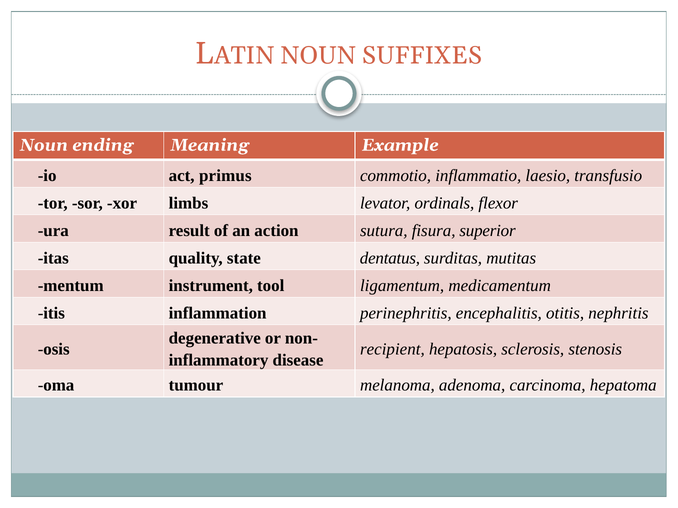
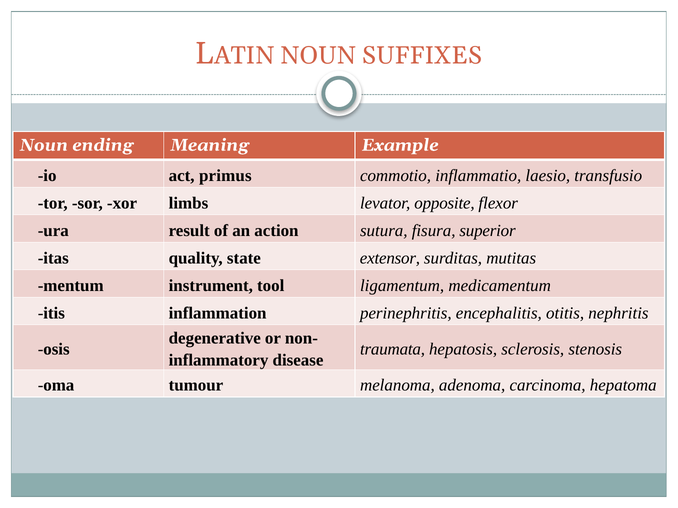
ordinals: ordinals -> opposite (444, 203)
dentatus: dentatus -> extensor (390, 258)
recipient: recipient -> traumata (393, 350)
